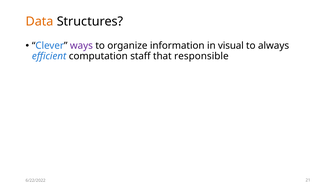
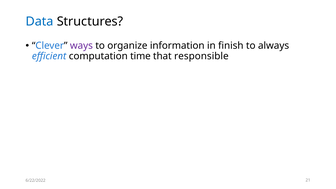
Data colour: orange -> blue (40, 22)
visual: visual -> finish (231, 46)
staff: staff -> time (140, 56)
